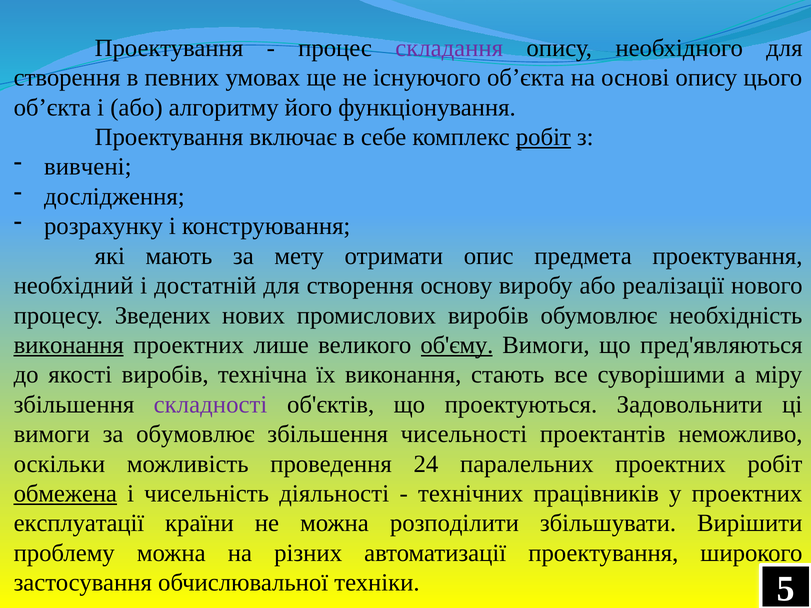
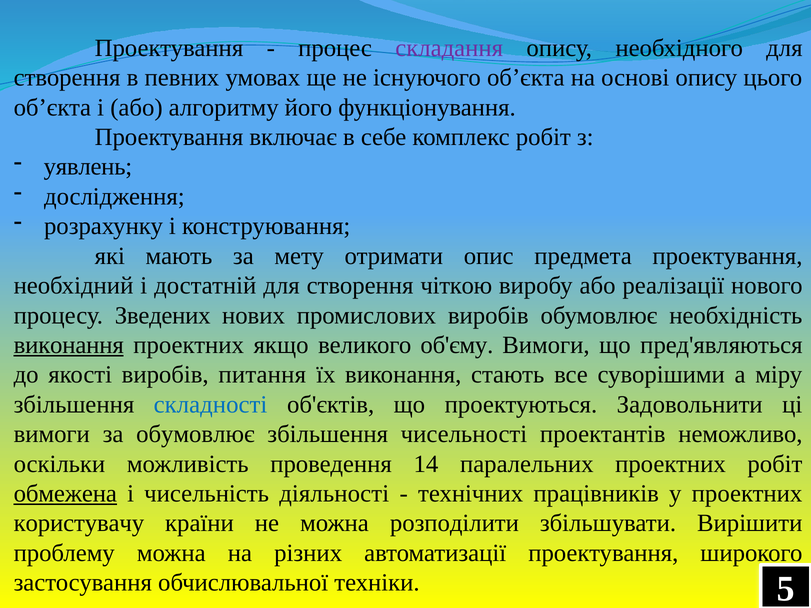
робіт underline: present -> none (543, 137)
вивчені: вивчені -> уявлень (88, 167)
основу: основу -> чіткою (456, 286)
лише: лише -> якщо (281, 345)
об'єму underline: present -> none (457, 345)
технічна: технічна -> питання (262, 375)
складності colour: purple -> blue (211, 405)
24: 24 -> 14 (426, 464)
експлуатації: експлуатації -> користувачу (79, 524)
